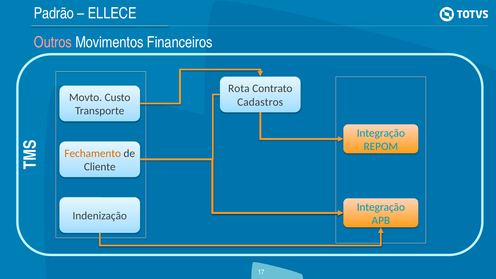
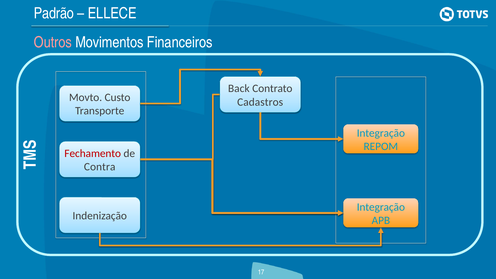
Rota: Rota -> Back (239, 89)
Fechamento colour: orange -> red (93, 153)
Cliente: Cliente -> Contra (100, 167)
